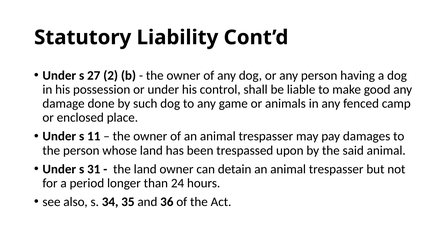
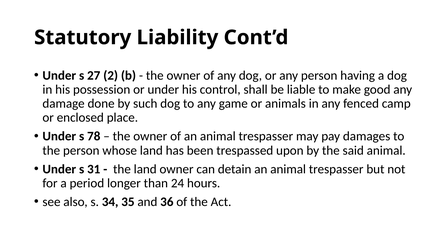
11: 11 -> 78 (94, 137)
